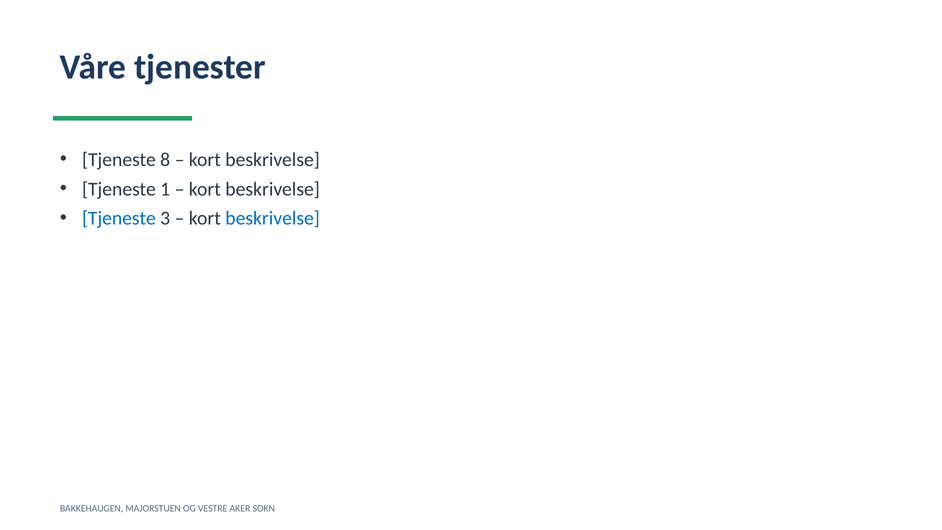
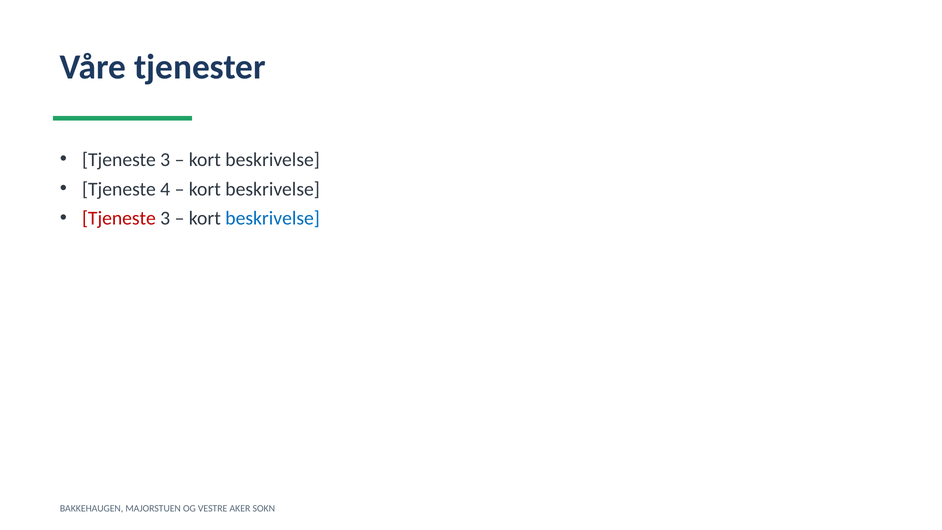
8: 8 -> 3 (165, 160)
1: 1 -> 4 (165, 189)
Tjeneste colour: blue -> red (119, 218)
